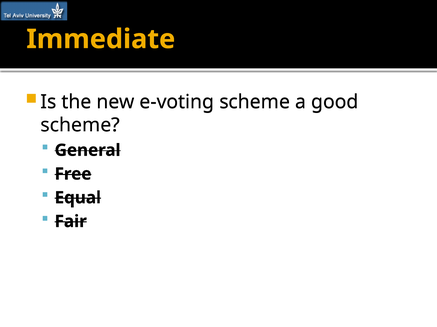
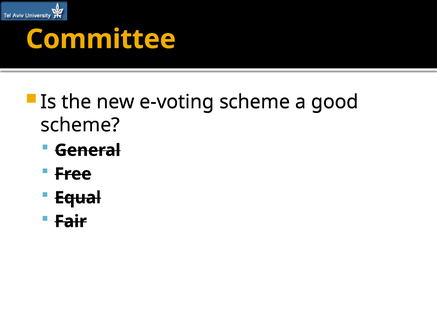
Immediate: Immediate -> Committee (101, 39)
